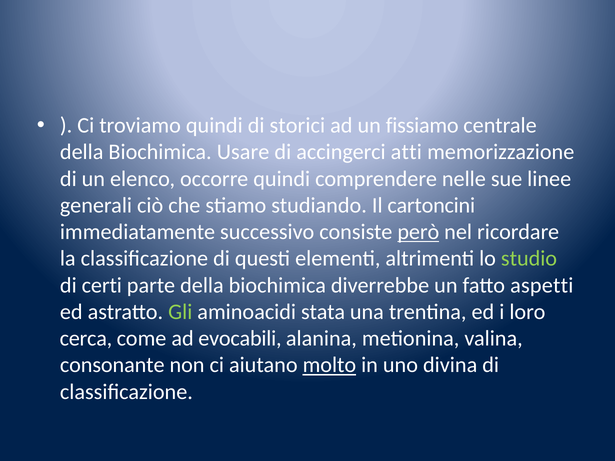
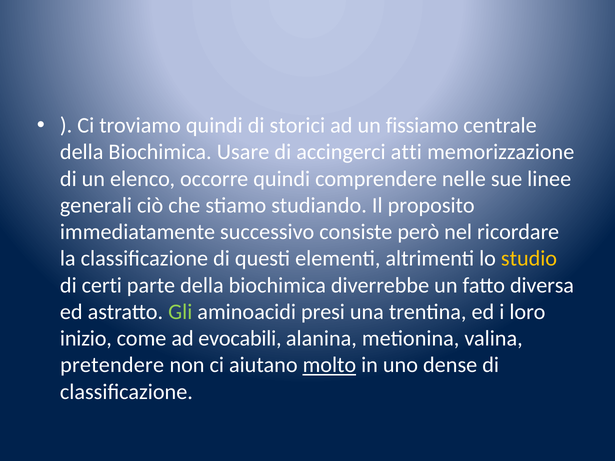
cartoncini: cartoncini -> proposito (431, 205)
però underline: present -> none (418, 232)
studio colour: light green -> yellow (529, 259)
aspetti: aspetti -> diversa (542, 285)
stata: stata -> presi (323, 312)
cerca: cerca -> inizio (86, 339)
consonante: consonante -> pretendere (112, 365)
divina: divina -> dense (450, 365)
